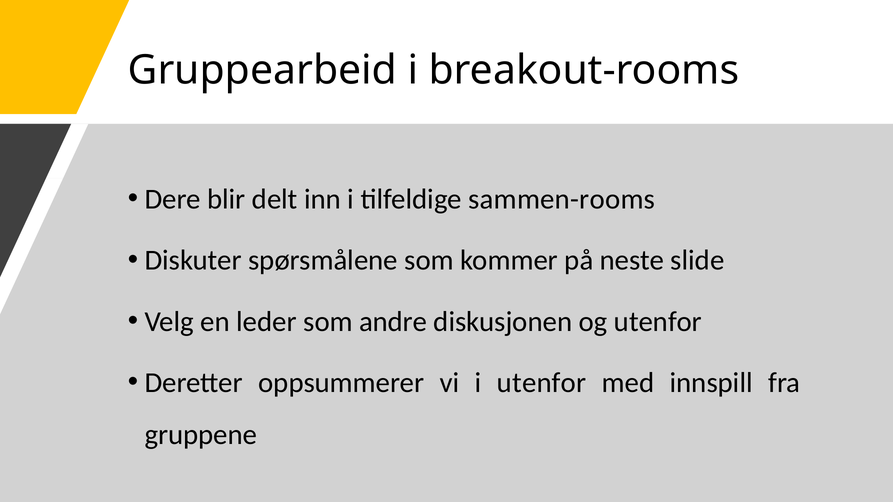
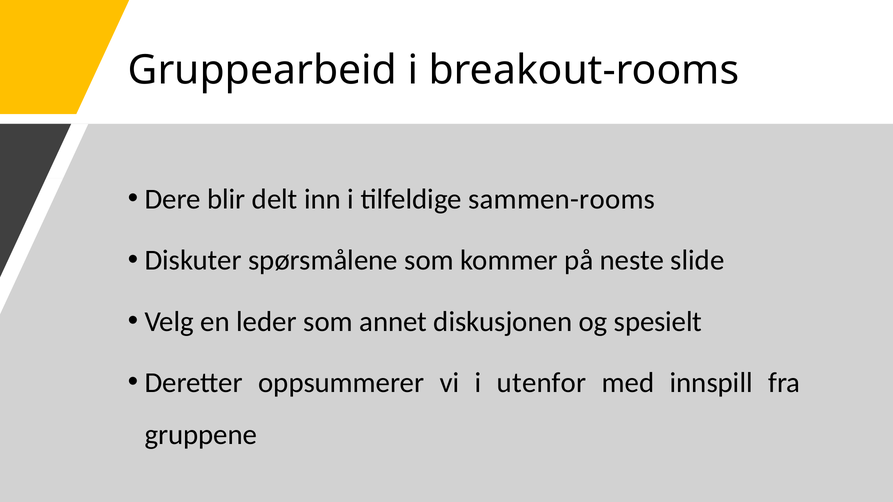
andre: andre -> annet (393, 322)
og utenfor: utenfor -> spesielt (658, 322)
